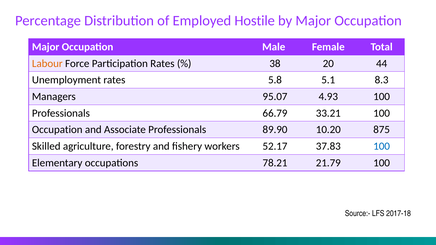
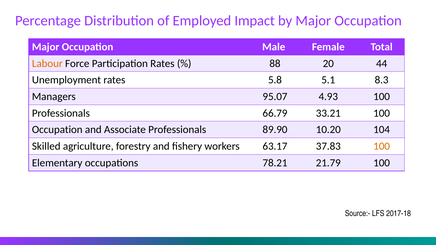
Hostile: Hostile -> Impact (255, 21)
38: 38 -> 88 (275, 63)
875: 875 -> 104 (382, 130)
52.17: 52.17 -> 63.17 (275, 146)
100 colour: blue -> orange (382, 146)
